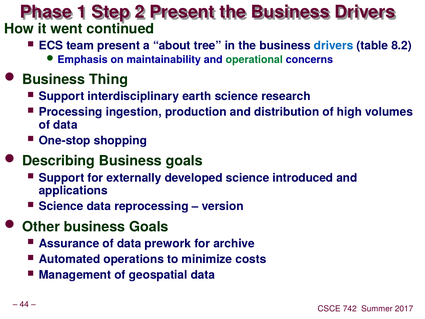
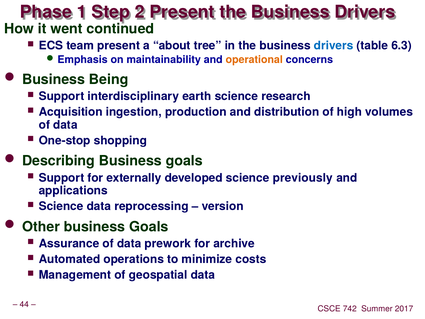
8.2: 8.2 -> 6.3 (402, 46)
operational colour: green -> orange (254, 59)
Thing: Thing -> Being (109, 79)
Processing: Processing -> Acquisition (71, 112)
introduced: introduced -> previously (303, 178)
